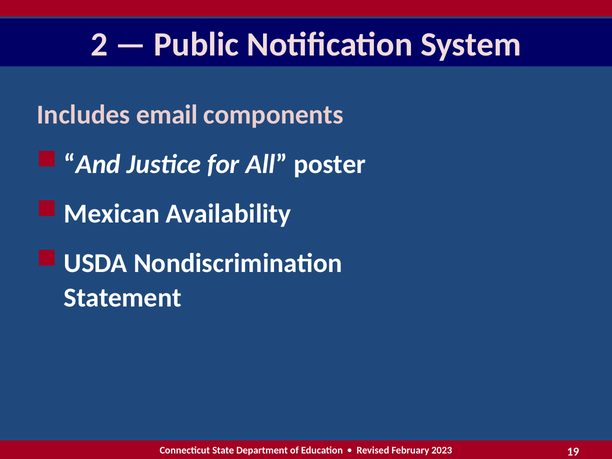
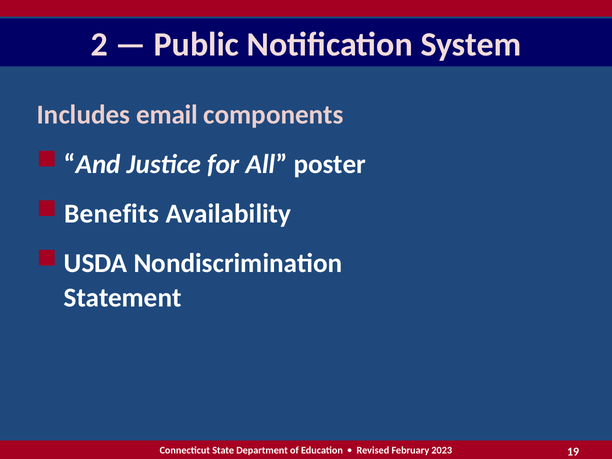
Mexican: Mexican -> Benefits (112, 214)
